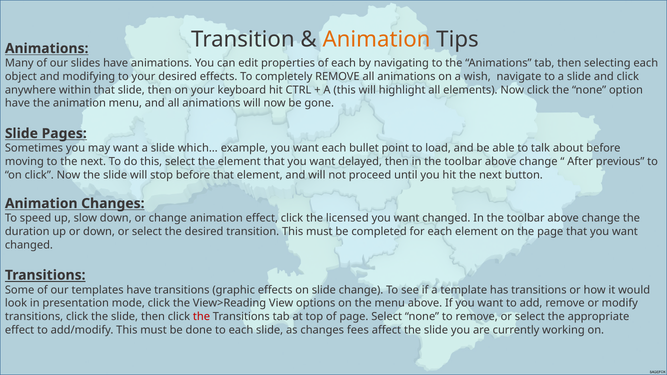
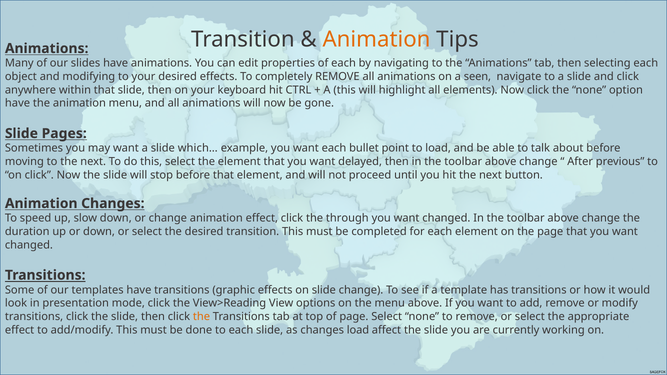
wish: wish -> seen (477, 77)
licensed: licensed -> through (347, 218)
the colour: red -> orange (202, 317)
changes fees: fees -> load (358, 330)
